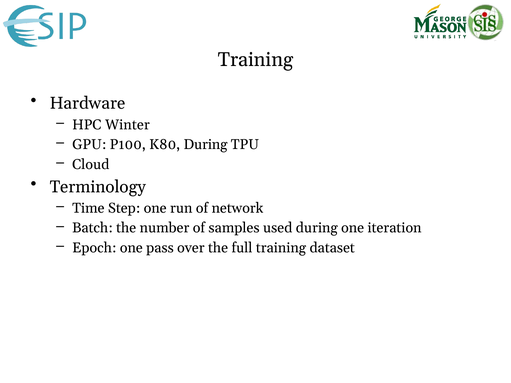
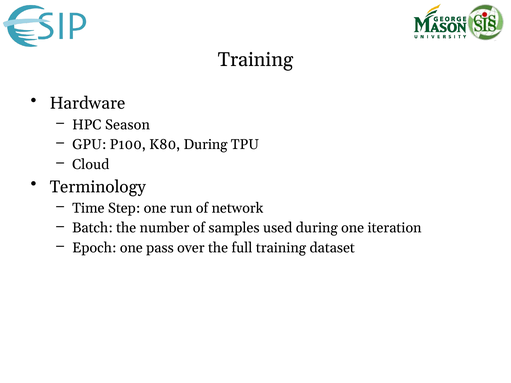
Winter: Winter -> Season (127, 125)
